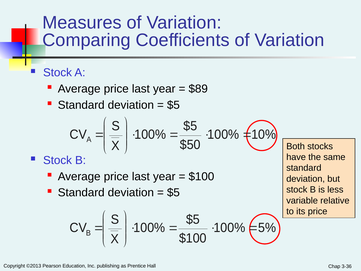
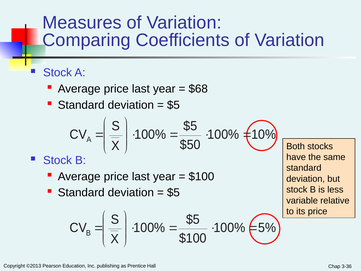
$89: $89 -> $68 (198, 89)
